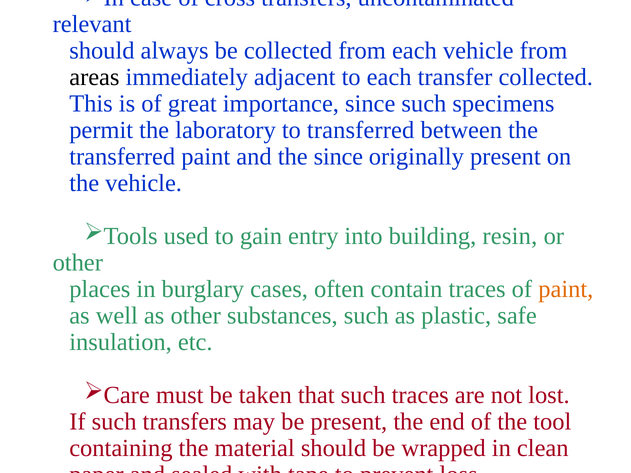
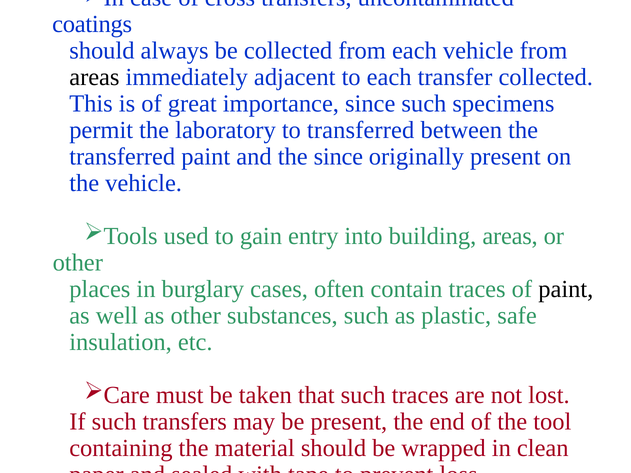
relevant: relevant -> coatings (92, 24)
building resin: resin -> areas (510, 236)
paint colour: orange -> black (566, 289)
